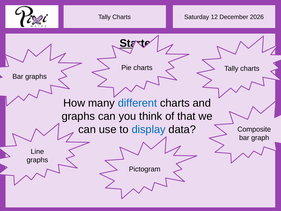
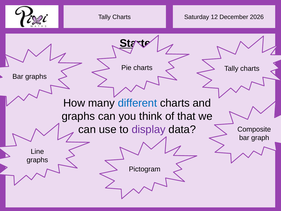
display colour: blue -> purple (149, 129)
